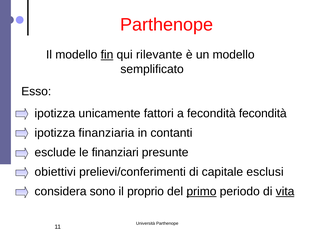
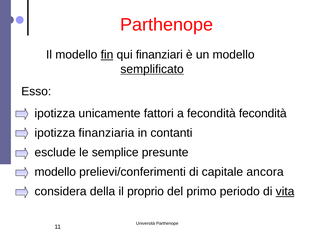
rilevante: rilevante -> finanziari (159, 55)
semplificato underline: none -> present (152, 69)
finanziari: finanziari -> semplice (115, 153)
obiettivi: obiettivi -> modello (55, 173)
esclusi: esclusi -> ancora (265, 173)
sono: sono -> della (103, 192)
primo underline: present -> none (201, 192)
